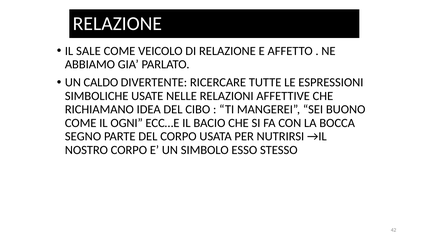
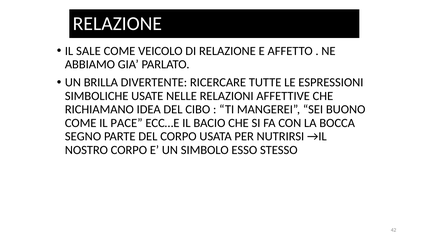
CALDO: CALDO -> BRILLA (101, 83)
OGNI: OGNI -> PACE (127, 123)
